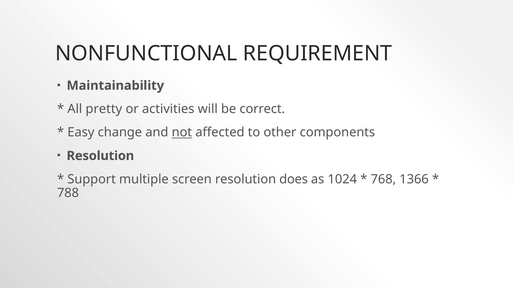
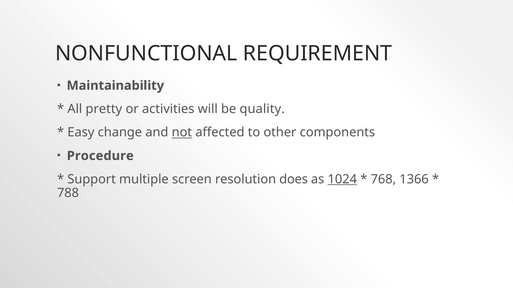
correct: correct -> quality (262, 109)
Resolution: Resolution -> Procedure (100, 156)
1024 underline: none -> present (342, 180)
